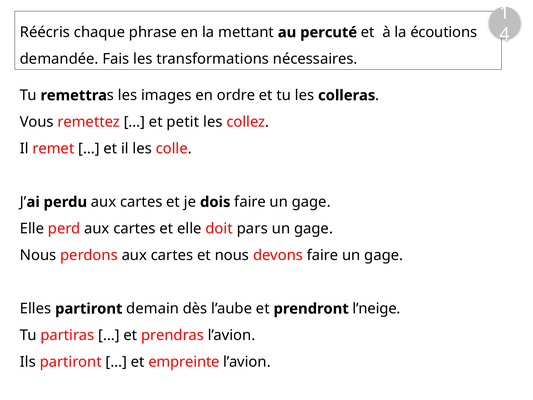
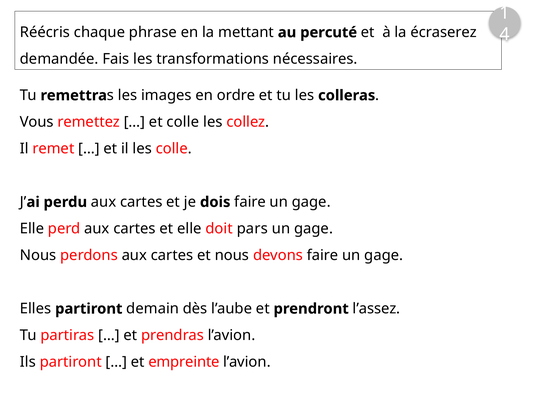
écoutions: écoutions -> écraserez (444, 32)
et petit: petit -> colle (183, 122)
l’neige: l’neige -> l’assez (376, 309)
